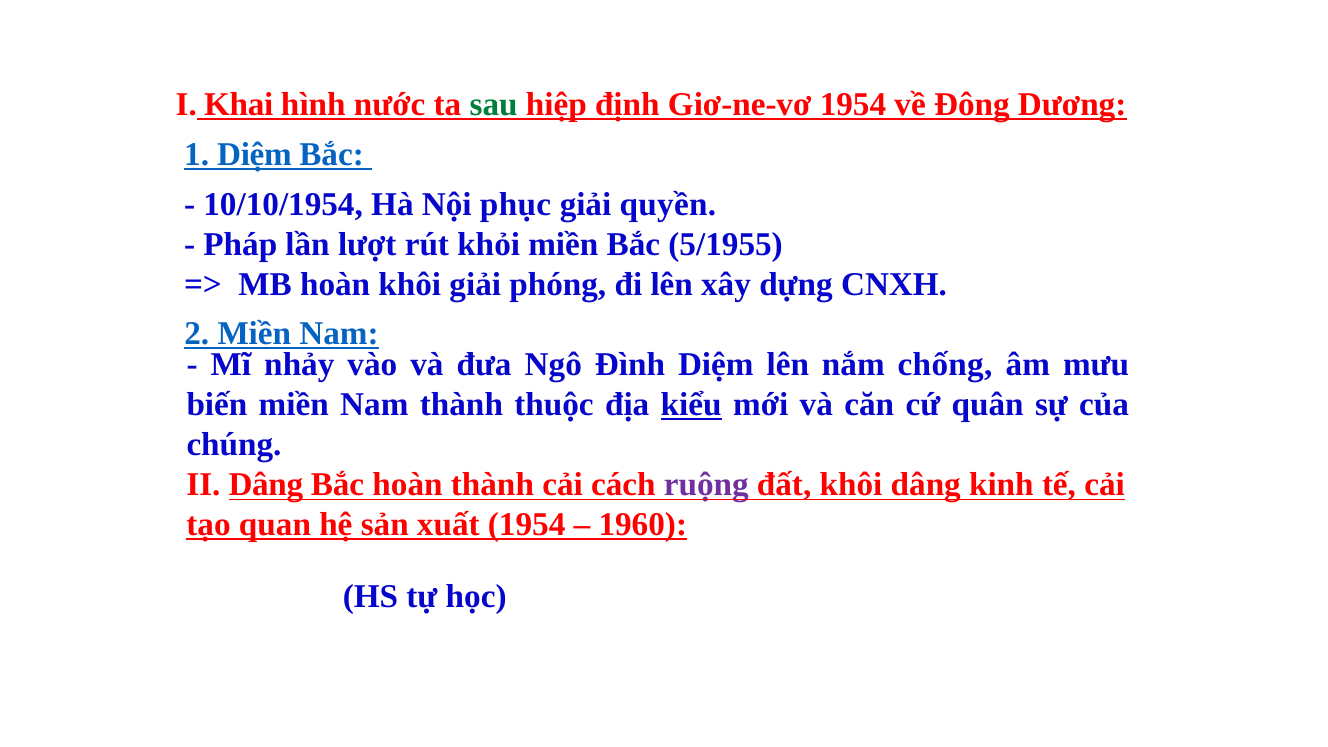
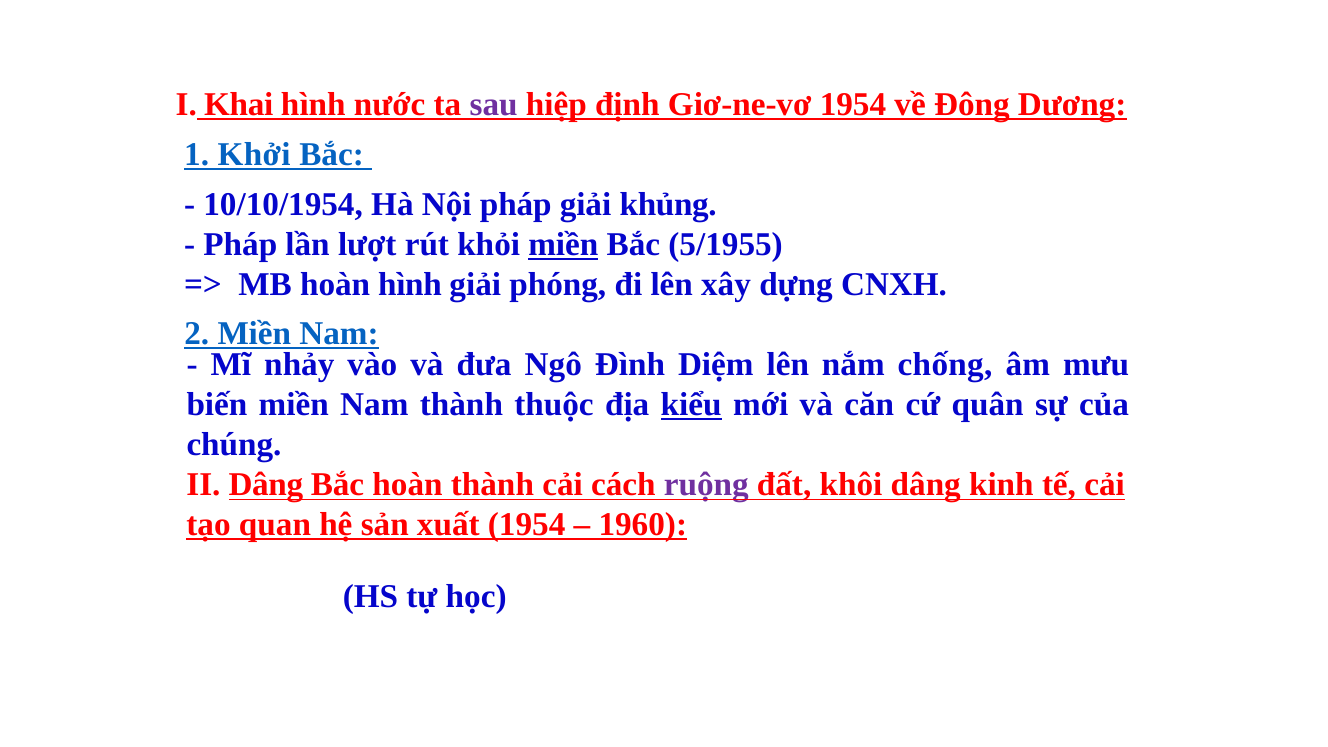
sau colour: green -> purple (494, 104)
1 Diệm: Diệm -> Khởi (254, 154)
Nội phục: phục -> pháp (516, 205)
quyền: quyền -> khủng (668, 205)
miền underline: none -> present (563, 244)
hoàn khôi: khôi -> hình (410, 284)
